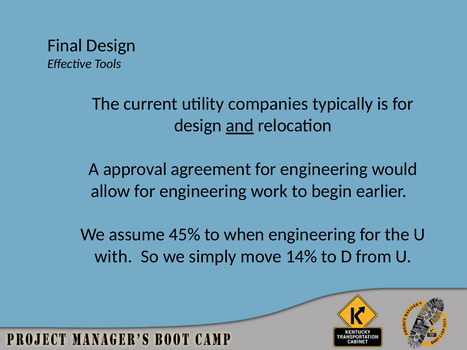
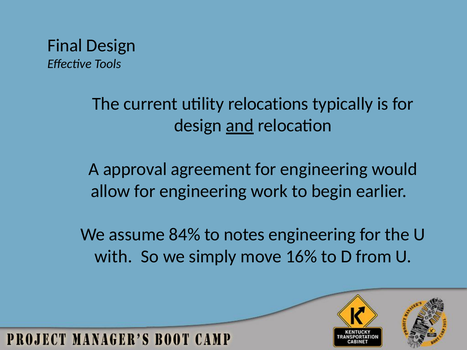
companies: companies -> relocations (268, 104)
45%: 45% -> 84% (185, 235)
when: when -> notes (244, 235)
14%: 14% -> 16% (301, 257)
